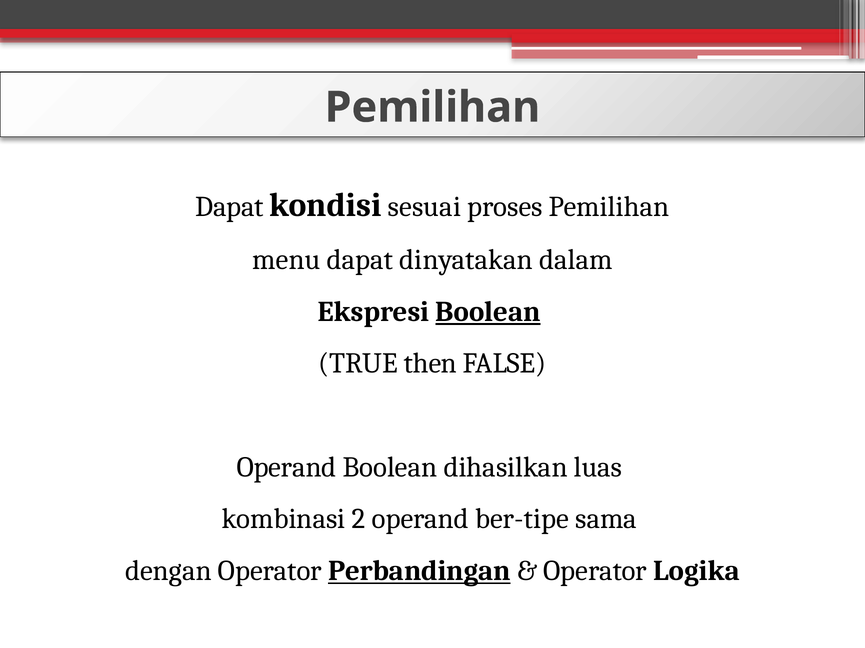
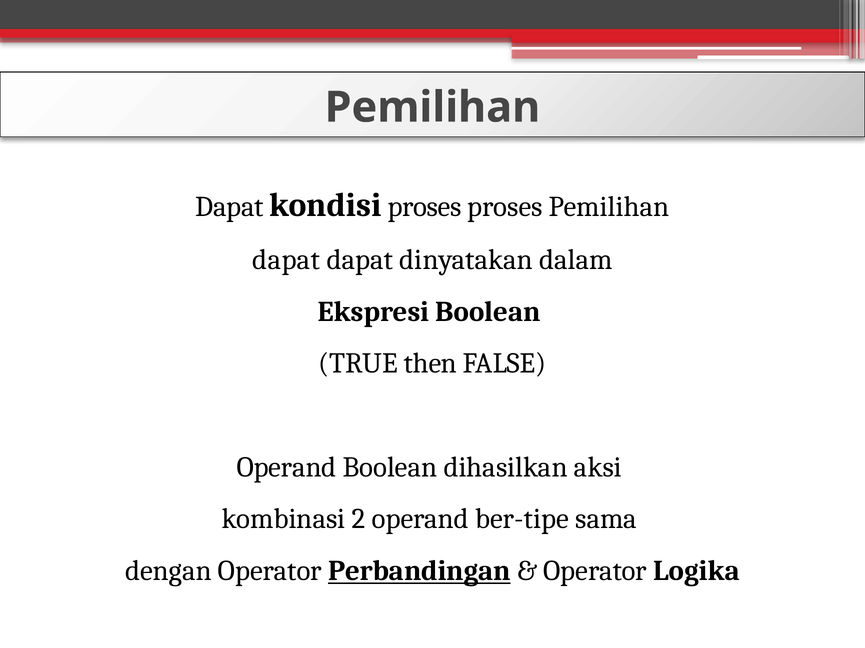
kondisi sesuai: sesuai -> proses (425, 207)
menu: menu -> dapat (286, 260)
Boolean underline: present -> none (488, 312)
luas: luas -> aksi (598, 468)
